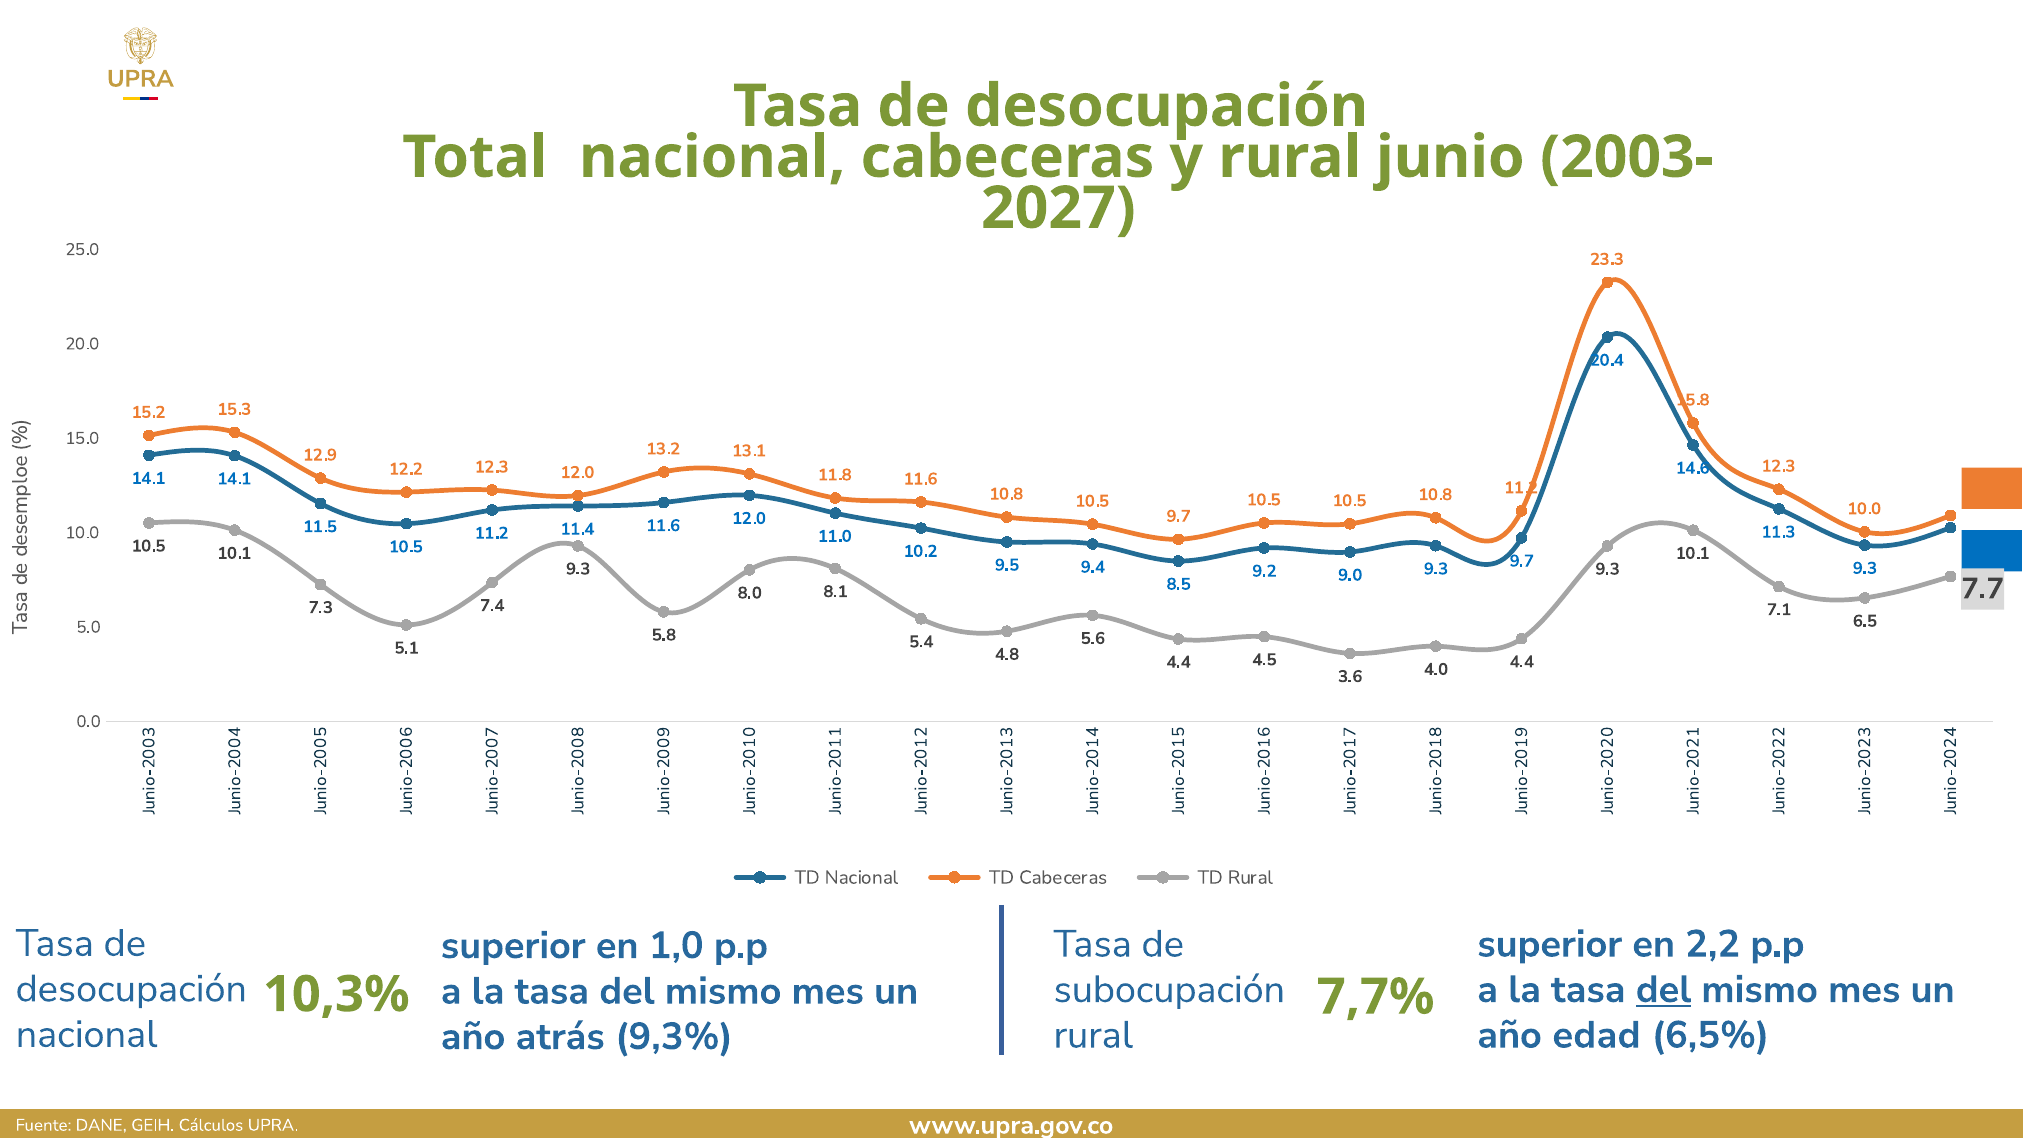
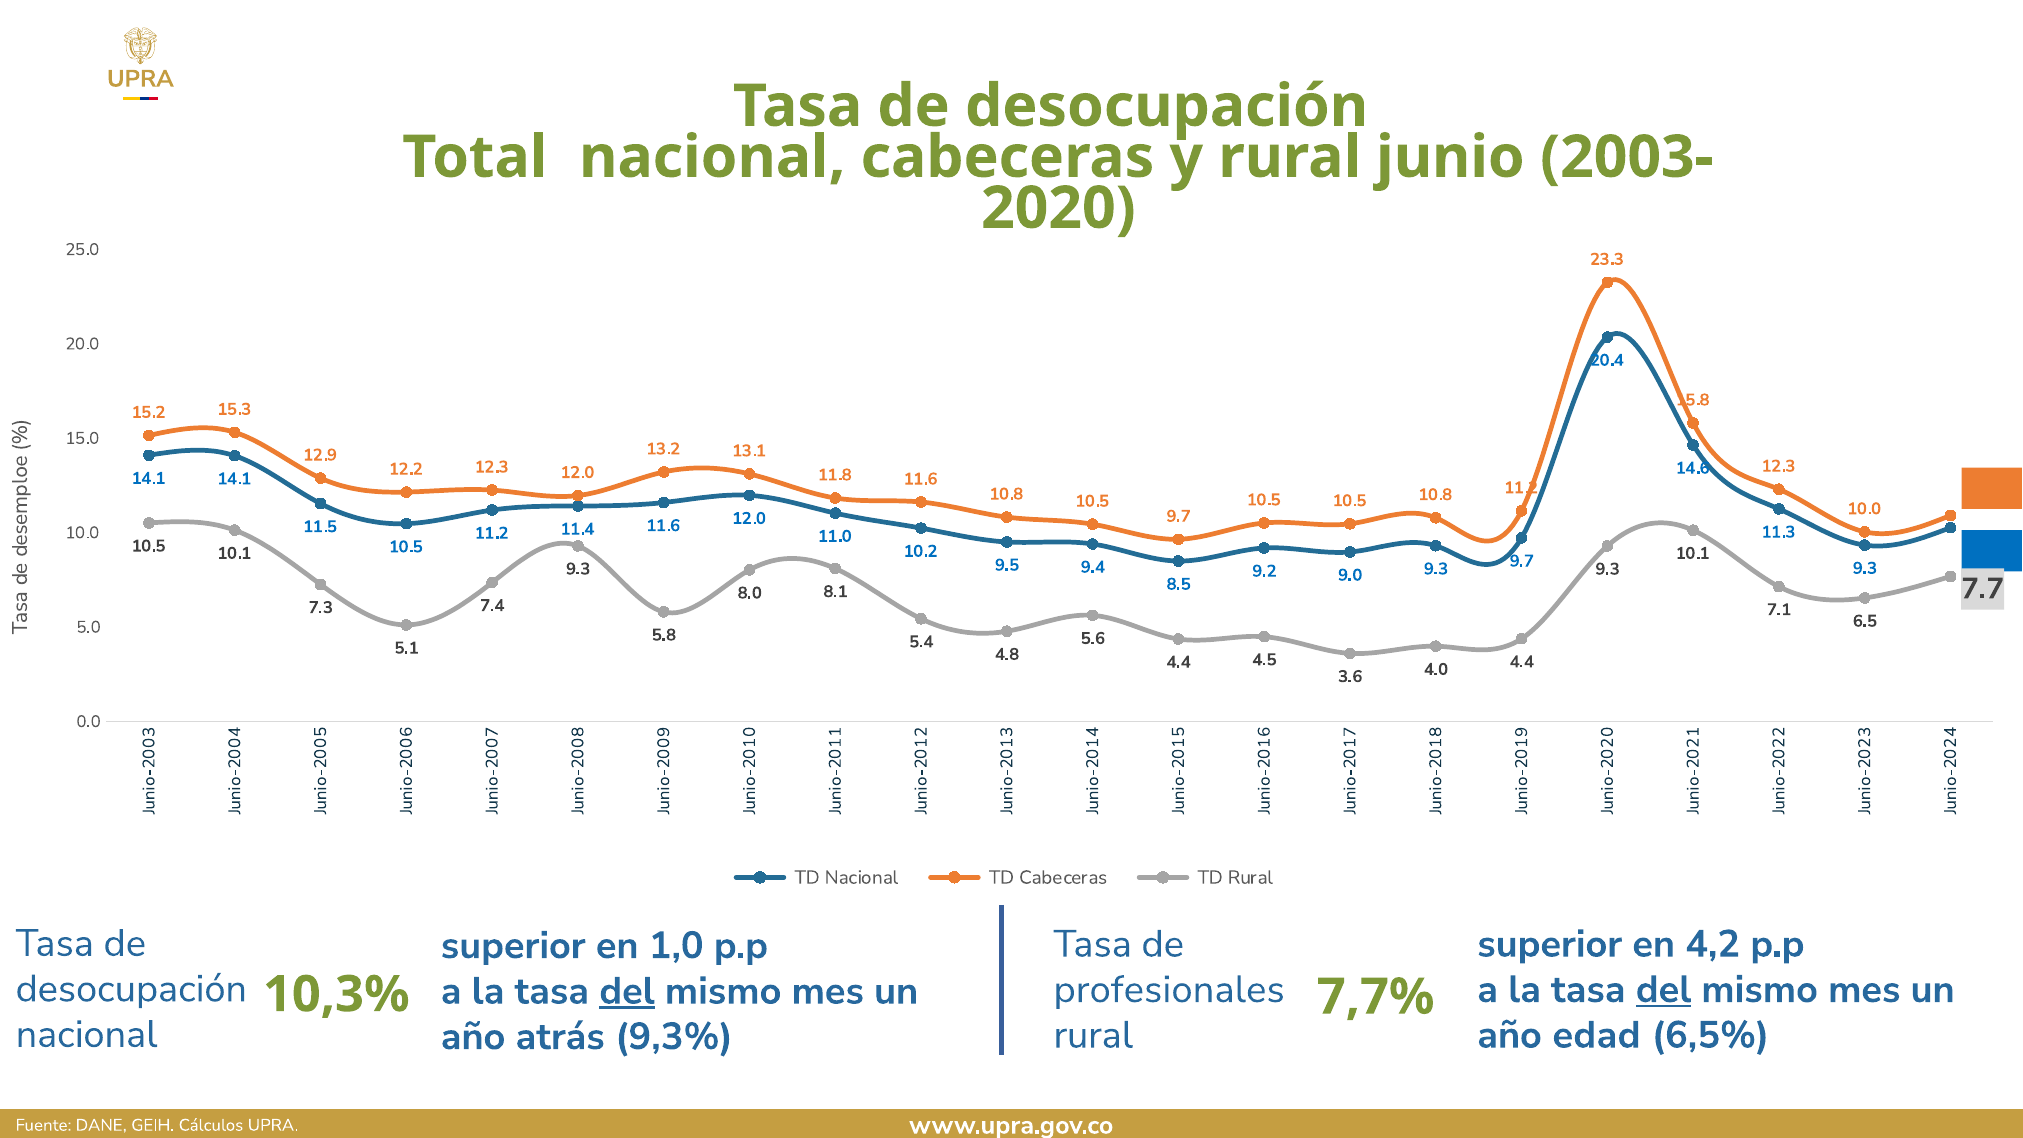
2027: 2027 -> 2020 (1058, 208)
2,2: 2,2 -> 4,2 (1713, 944)
subocupación: subocupación -> profesionales (1169, 989)
del underline: none -> present (627, 991)
